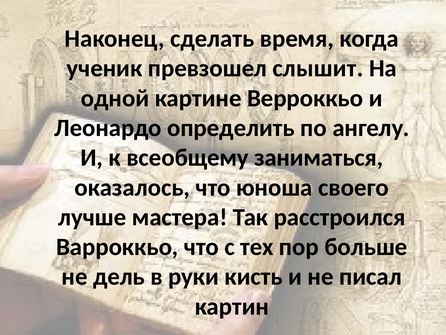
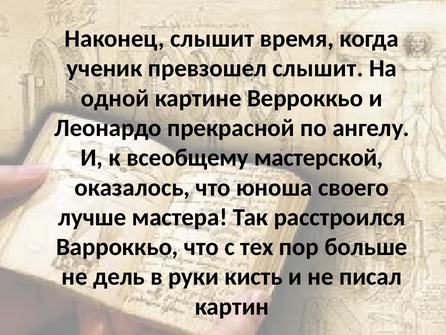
Наконец сделать: сделать -> слышит (212, 39)
определить: определить -> прекрасной (231, 128)
заниматься: заниматься -> мастерской (319, 157)
